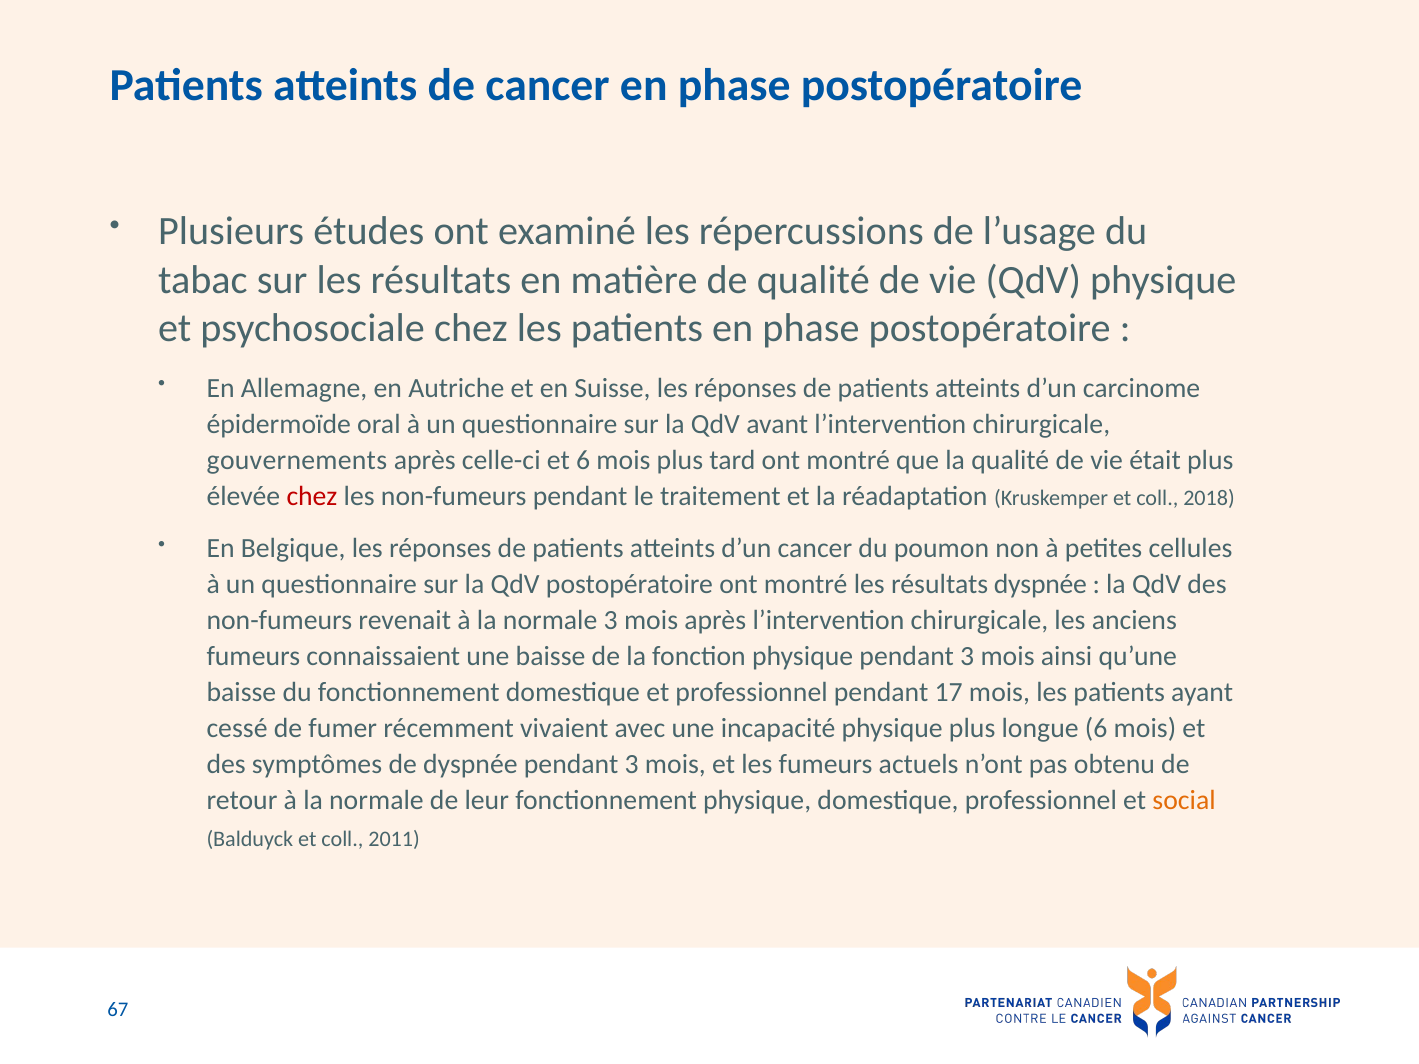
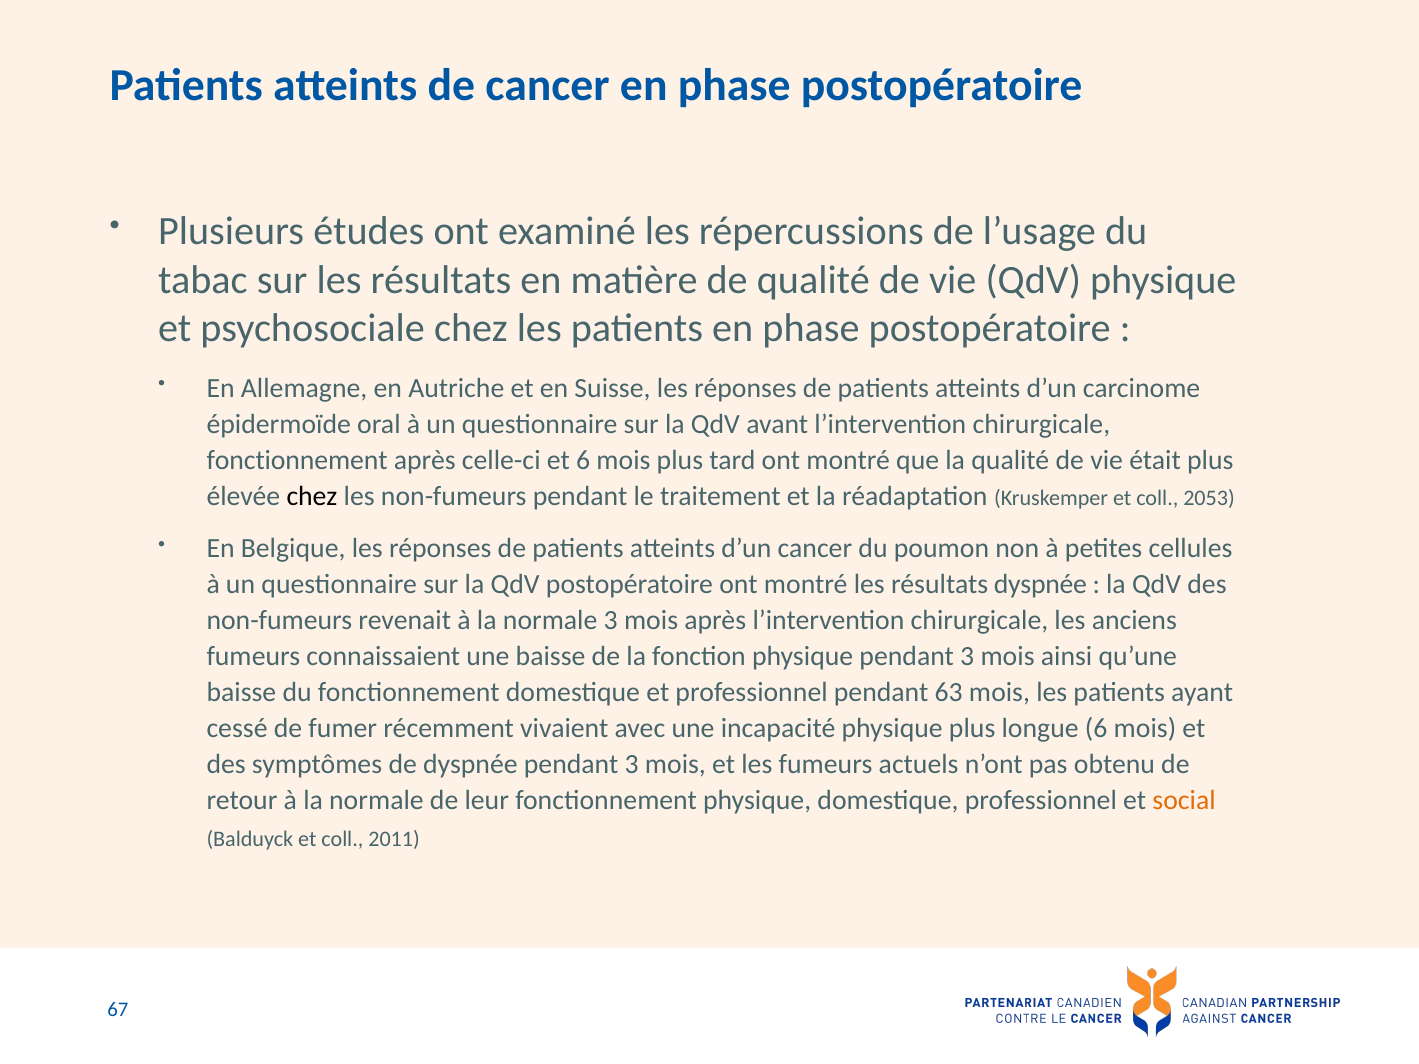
gouvernements: gouvernements -> fonctionnement (297, 460)
chez colour: red -> black (312, 496)
2018: 2018 -> 2053 (1209, 498)
17: 17 -> 63 (949, 693)
